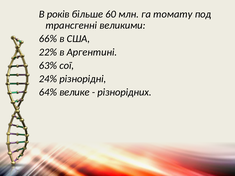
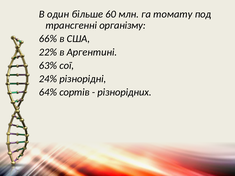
років: років -> один (58, 14)
великими: великими -> організму (122, 25)
велике: велике -> сортів (74, 92)
